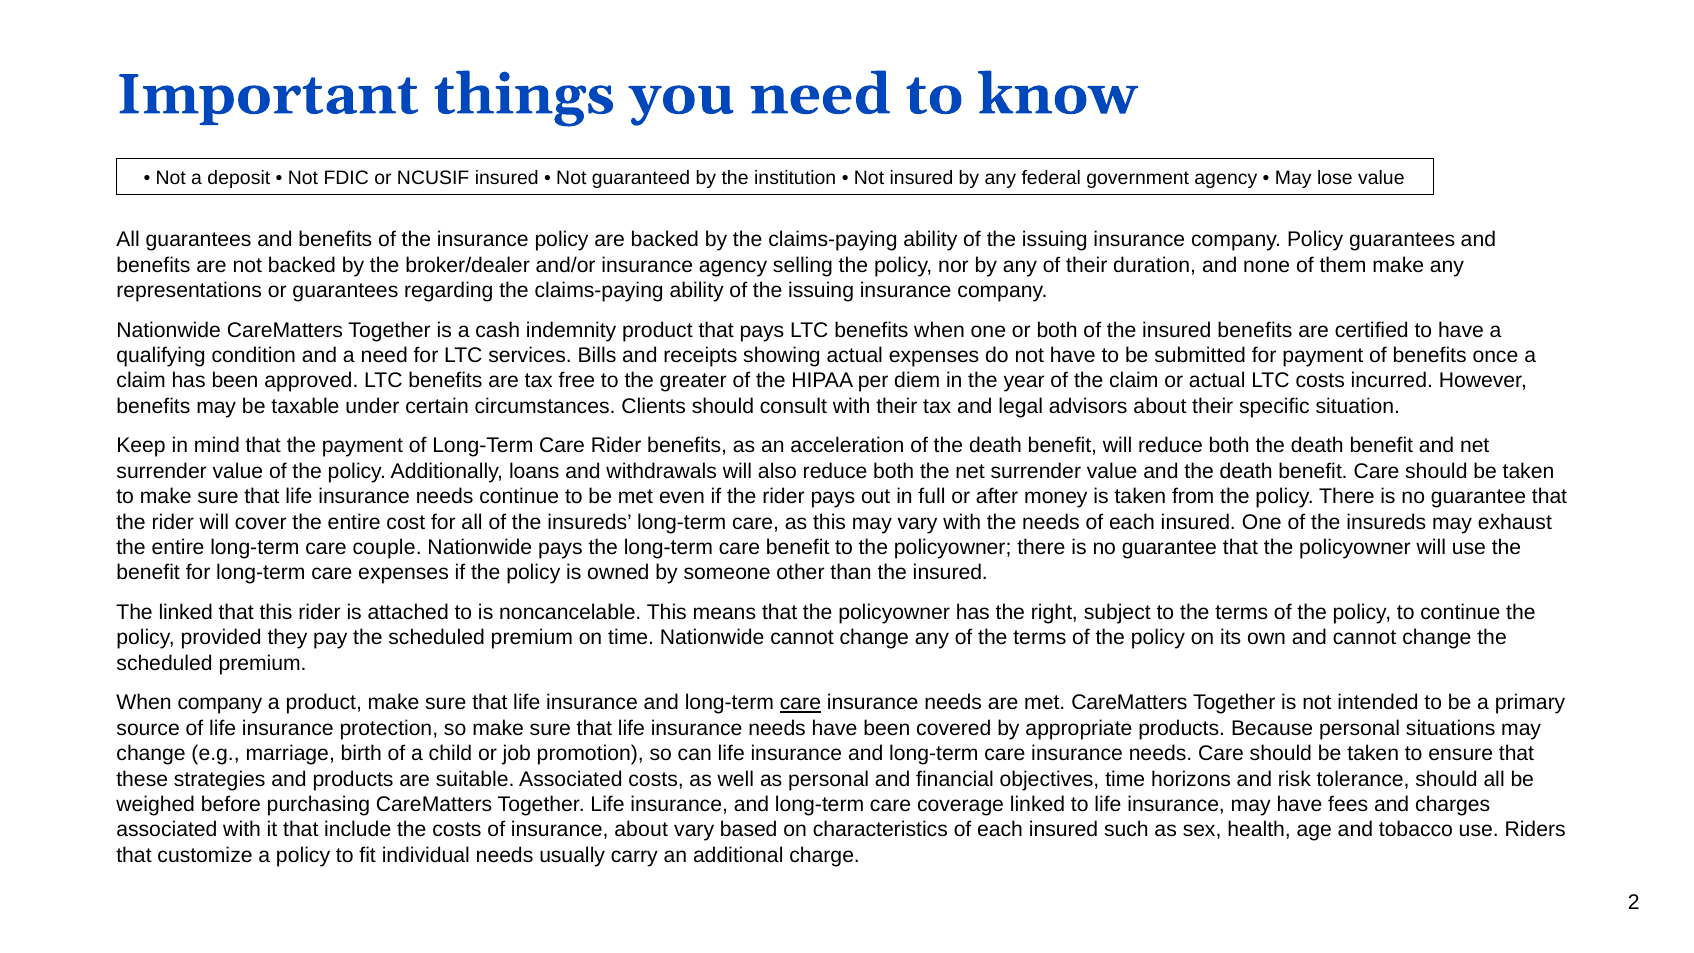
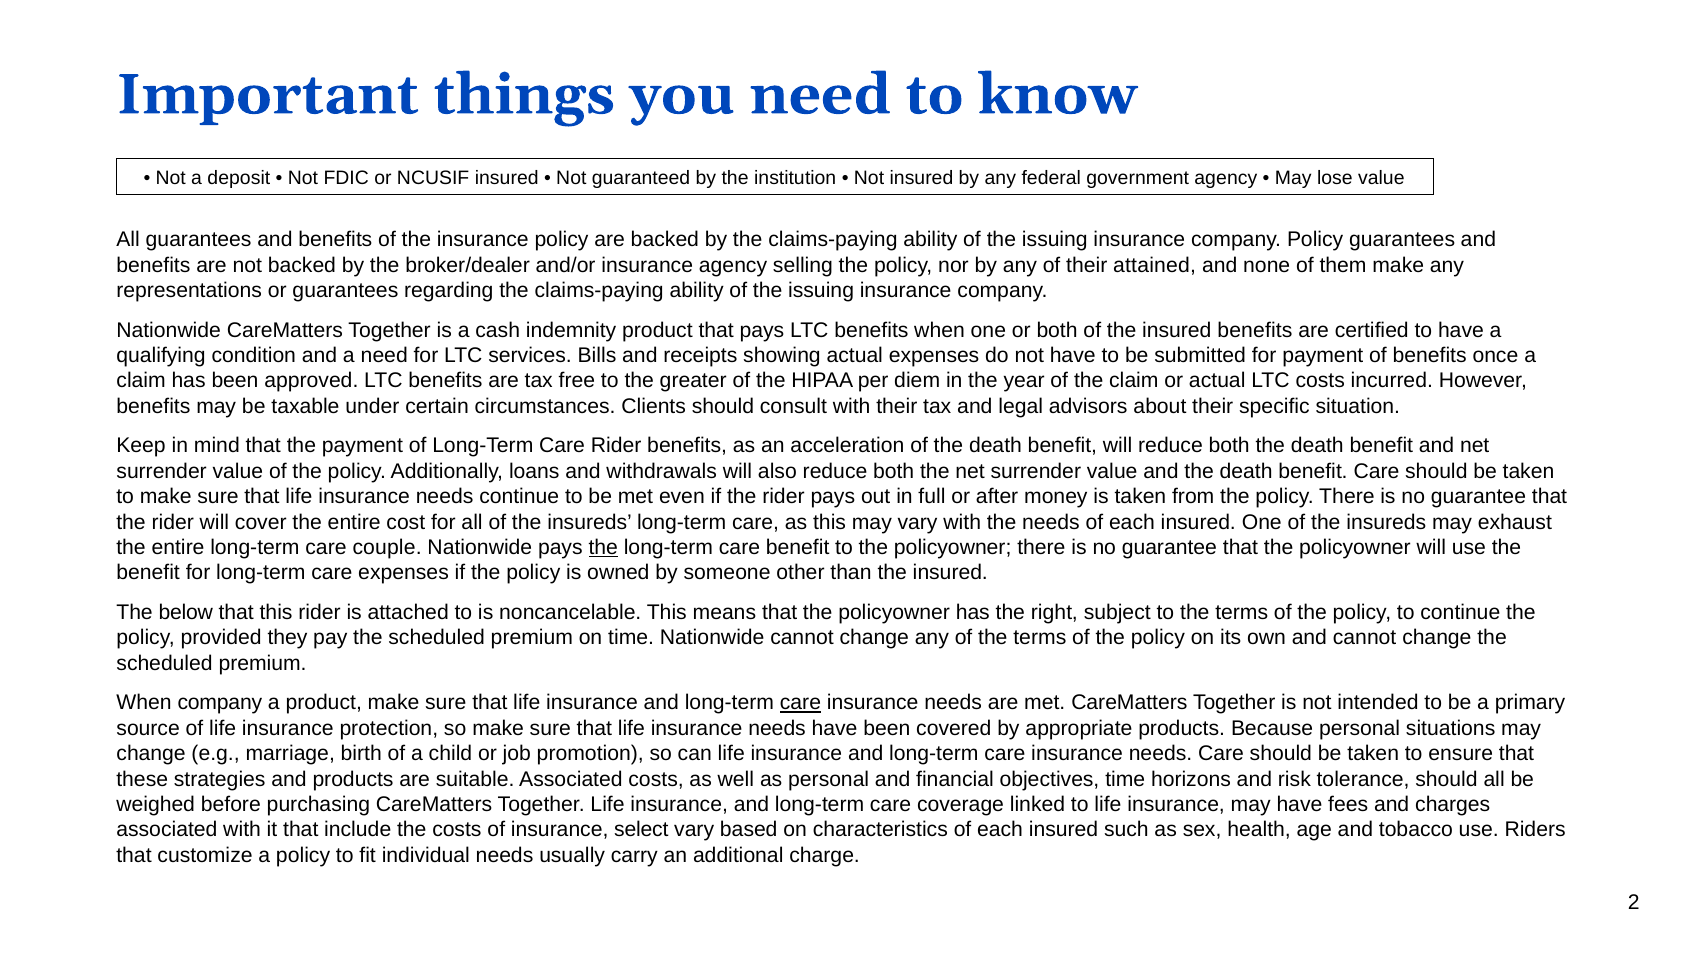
duration: duration -> attained (1155, 265)
the underline: none -> present (603, 547)
The linked: linked -> below (186, 612)
insurance about: about -> select (641, 830)
